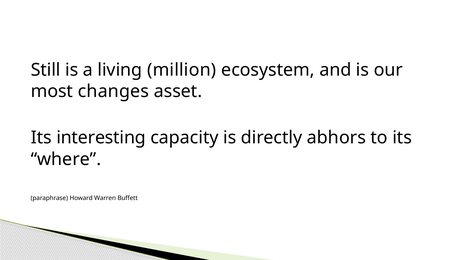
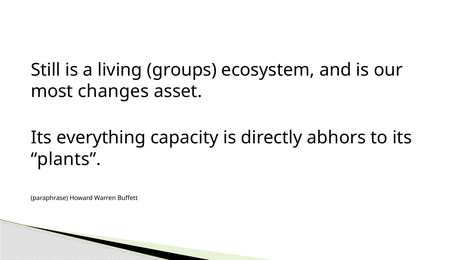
million: million -> groups (182, 70)
interesting: interesting -> everything (101, 138)
where: where -> plants (66, 159)
